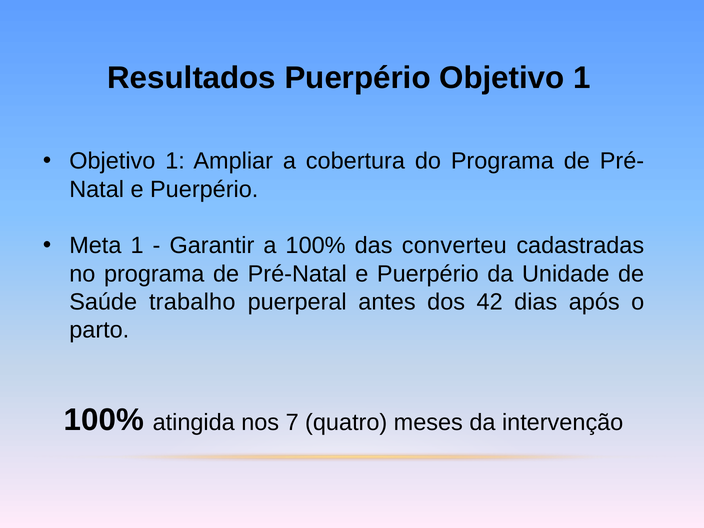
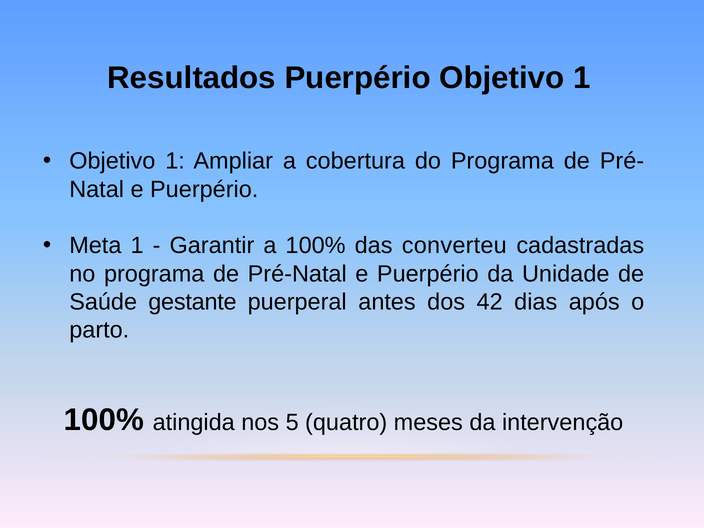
trabalho: trabalho -> gestante (192, 302)
7: 7 -> 5 (292, 422)
